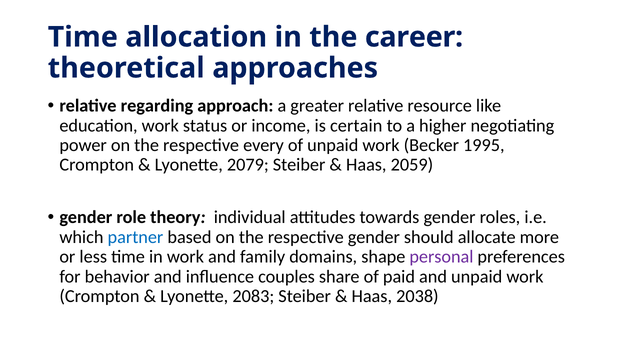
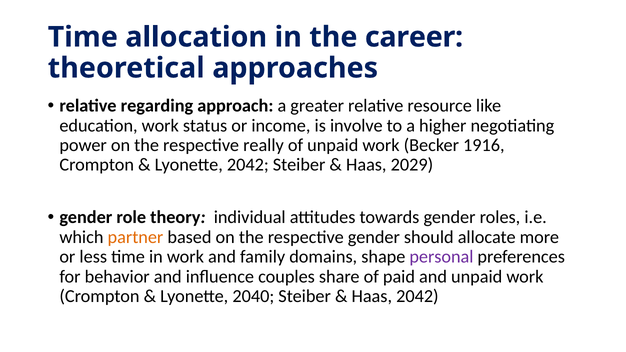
certain: certain -> involve (356, 126)
every: every -> really (263, 145)
1995: 1995 -> 1916 (484, 145)
Lyonette 2079: 2079 -> 2042 (248, 165)
2059: 2059 -> 2029 (412, 165)
partner colour: blue -> orange (135, 237)
2083: 2083 -> 2040 (253, 296)
Haas 2038: 2038 -> 2042 (417, 296)
